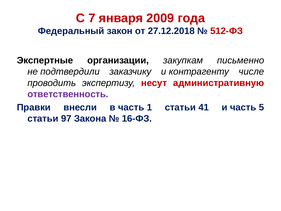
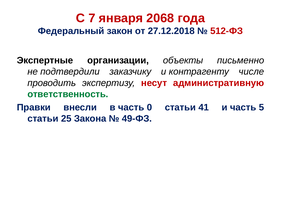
2009: 2009 -> 2068 (160, 18)
закупкам: закупкам -> объекты (183, 60)
ответственность colour: purple -> green (68, 94)
1: 1 -> 0 (149, 107)
97: 97 -> 25 (66, 118)
16-ФЗ: 16-ФЗ -> 49-ФЗ (137, 118)
